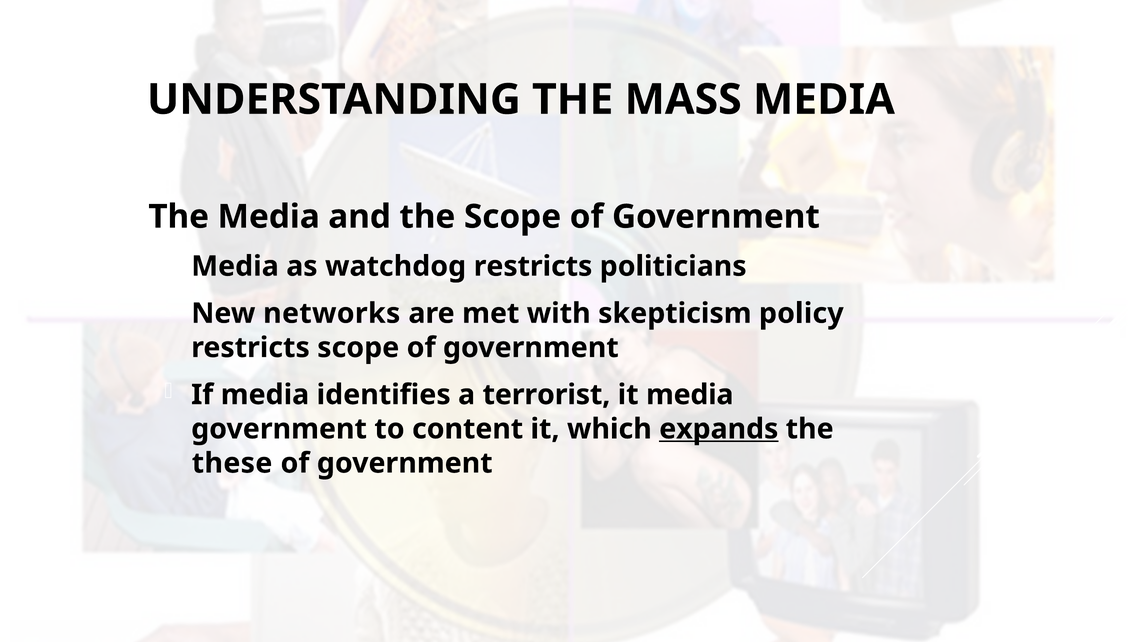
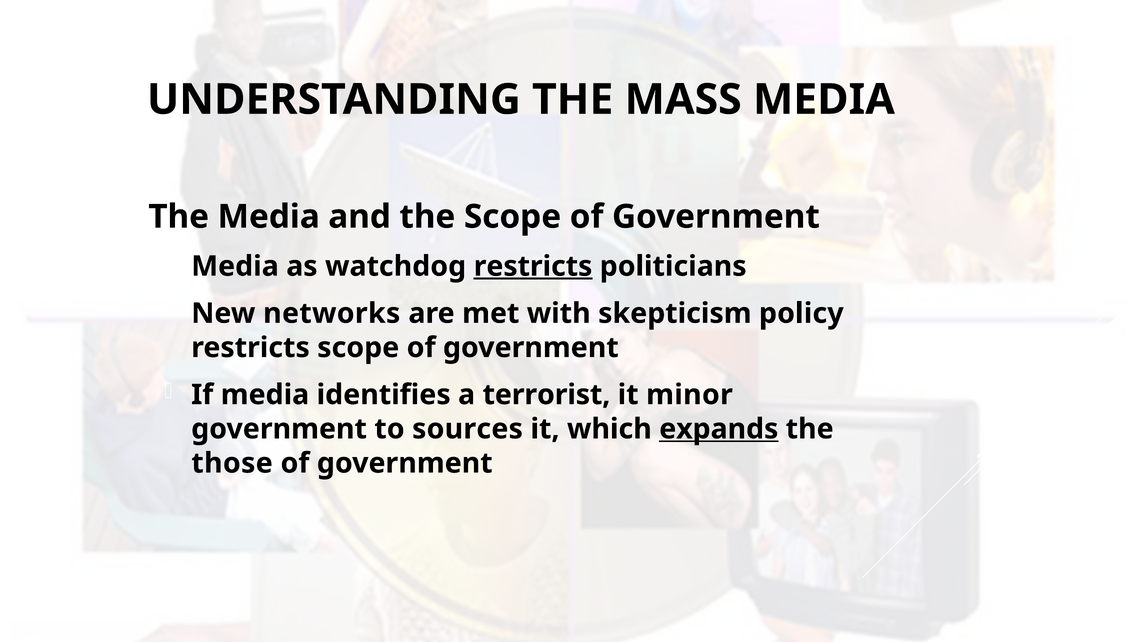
restricts underline: none -> present (533, 266)
it media: media -> minor (689, 395)
content: content -> sources (467, 429)
these: these -> those (232, 463)
